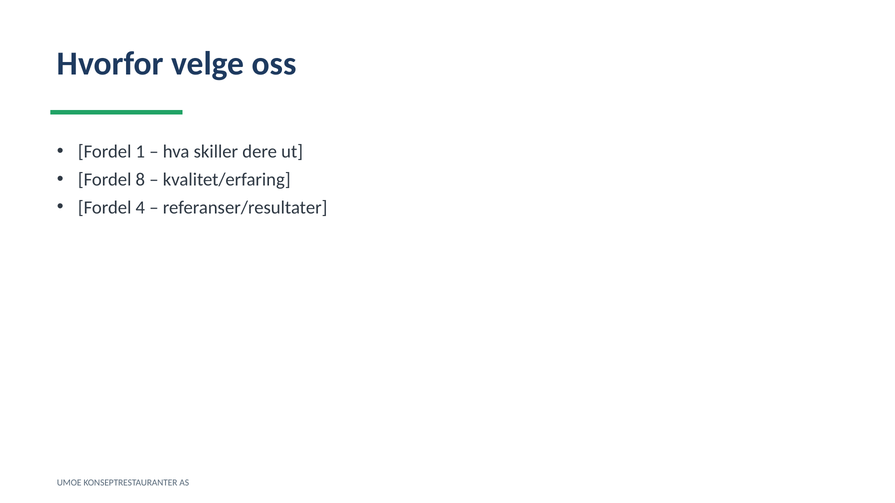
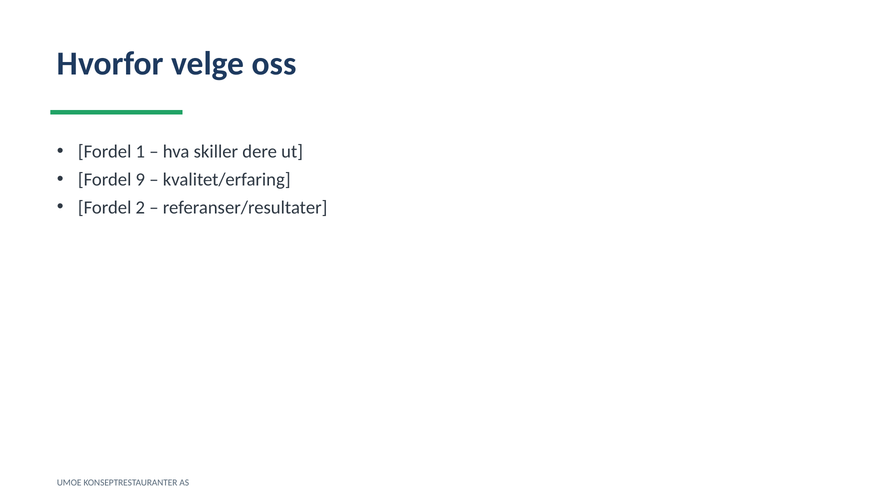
8: 8 -> 9 (140, 180)
4: 4 -> 2 (140, 208)
